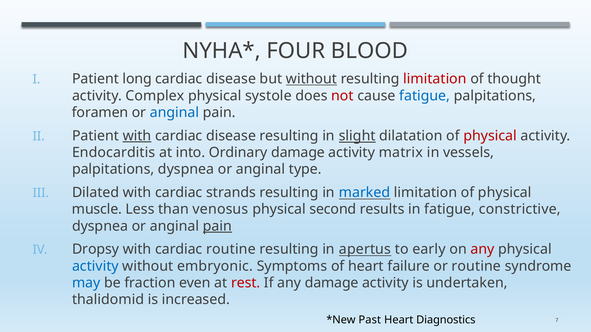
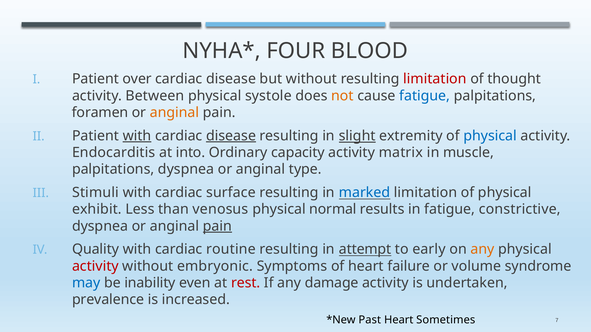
long: long -> over (137, 79)
without underline: present -> none (311, 79)
Complex: Complex -> Between (155, 96)
not colour: red -> orange (342, 96)
anginal colour: blue -> orange (175, 113)
disease underline: none -> present (231, 136)
dilatation: dilatation -> extremity (411, 136)
physical colour: red -> blue (490, 136)
Ordinary damage: damage -> capacity (298, 153)
vessels: vessels -> muscle (468, 153)
Dilated: Dilated -> Stimuli (95, 193)
strands: strands -> surface (231, 193)
muscle: muscle -> exhibit (97, 210)
second: second -> normal (333, 210)
Dropsy: Dropsy -> Quality (96, 250)
apertus: apertus -> attempt (365, 250)
any colour: red -> orange (483, 250)
activity colour: blue -> red (95, 266)
or routine: routine -> volume (476, 266)
fraction: fraction -> inability (150, 283)
thalidomid: thalidomid -> prevalence (108, 300)
Diagnostics: Diagnostics -> Sometimes (446, 320)
